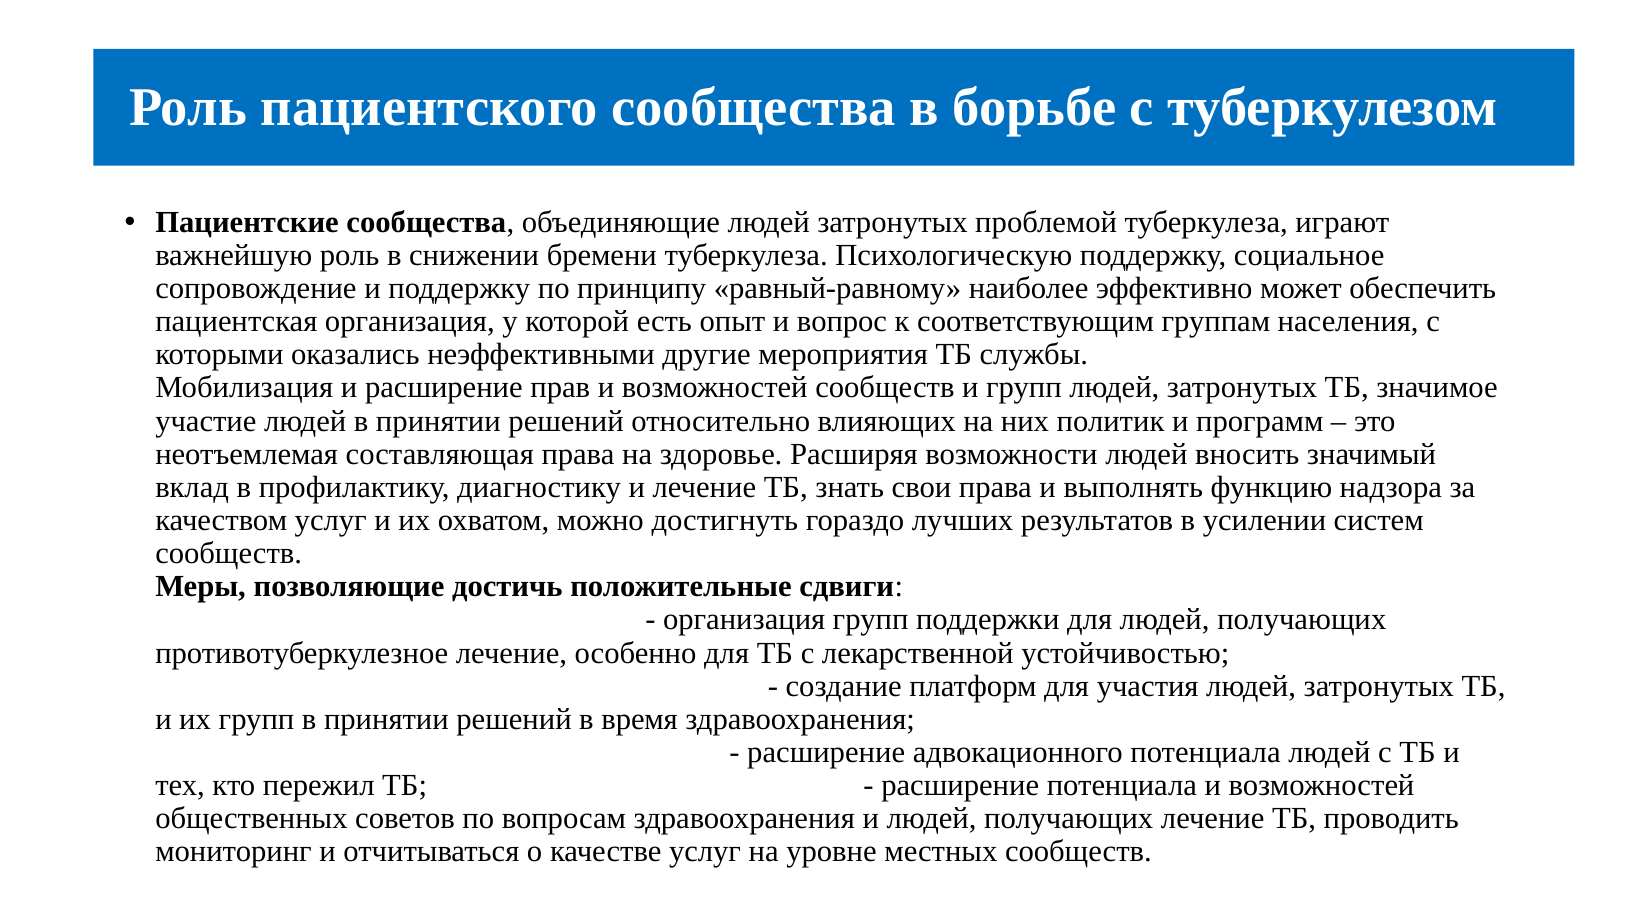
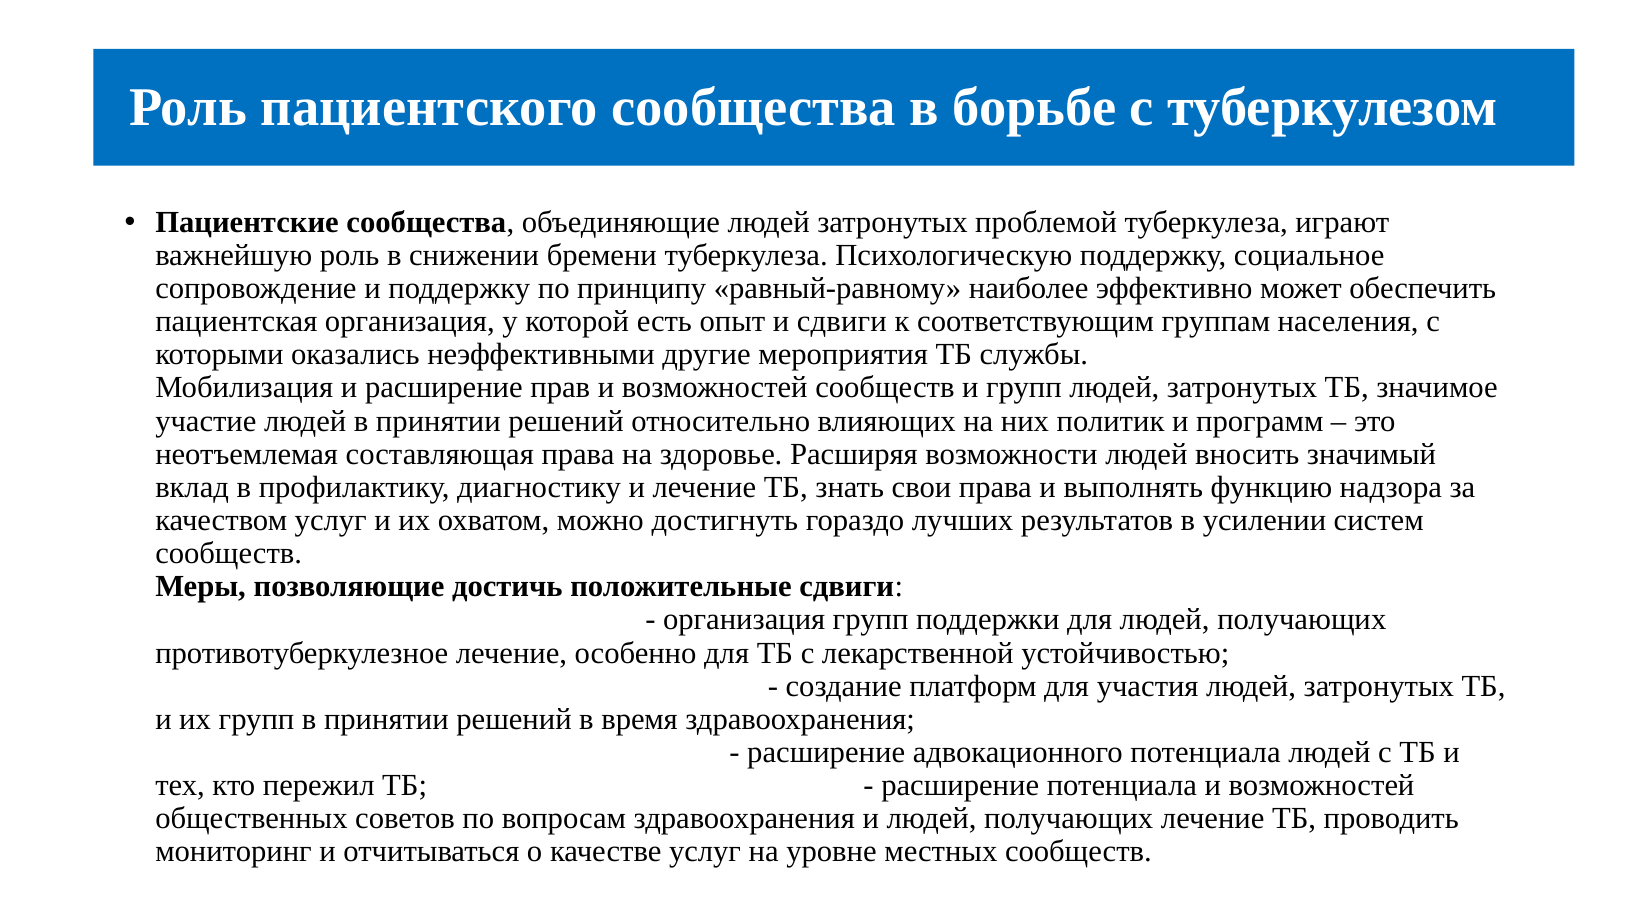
и вопрос: вопрос -> сдвиги (842, 321)
